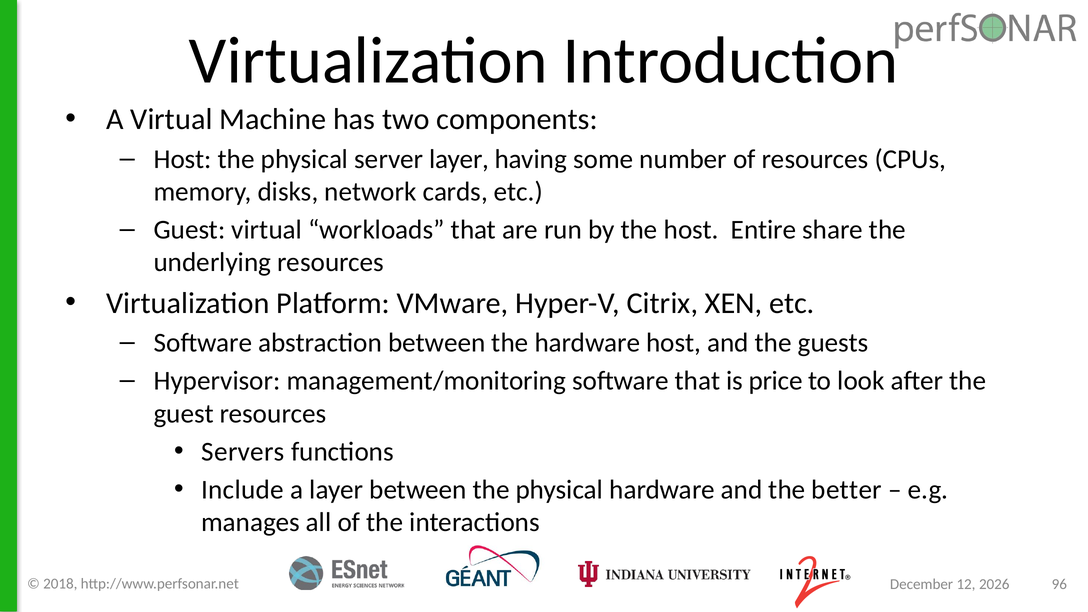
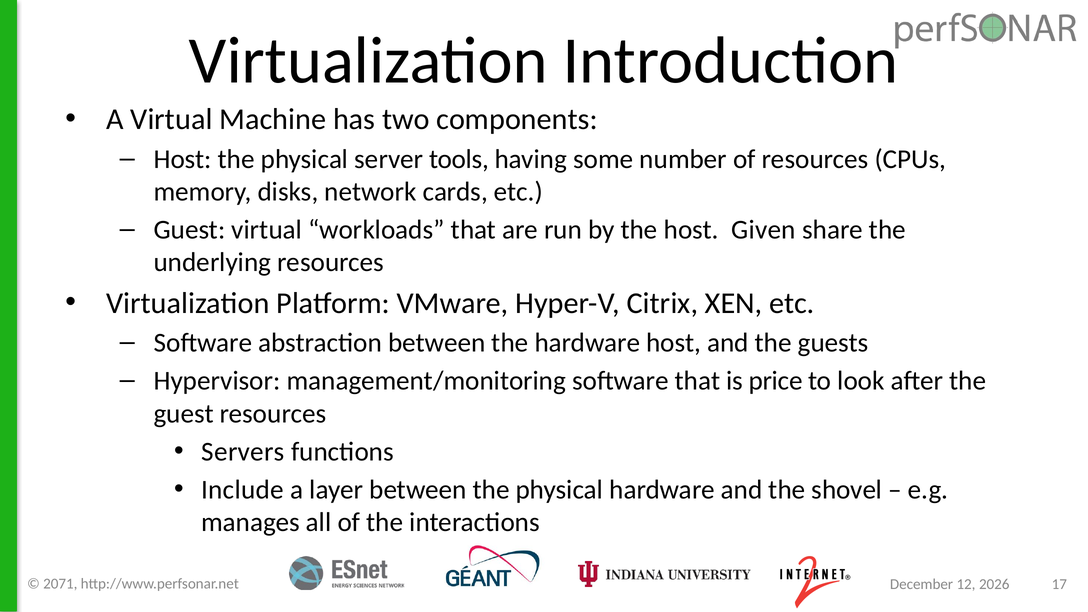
server layer: layer -> tools (459, 159)
Entire: Entire -> Given (763, 230)
better: better -> shovel (847, 490)
2018: 2018 -> 2071 (60, 584)
96: 96 -> 17 (1059, 584)
